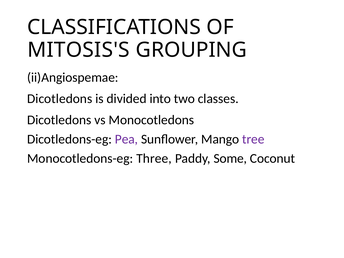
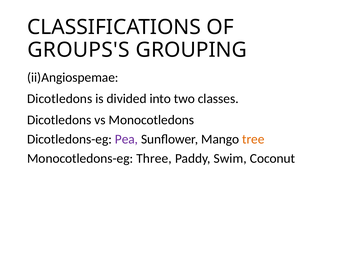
MITOSIS'S: MITOSIS'S -> GROUPS'S (79, 50)
tree colour: purple -> orange (253, 139)
Some: Some -> Swim (230, 158)
